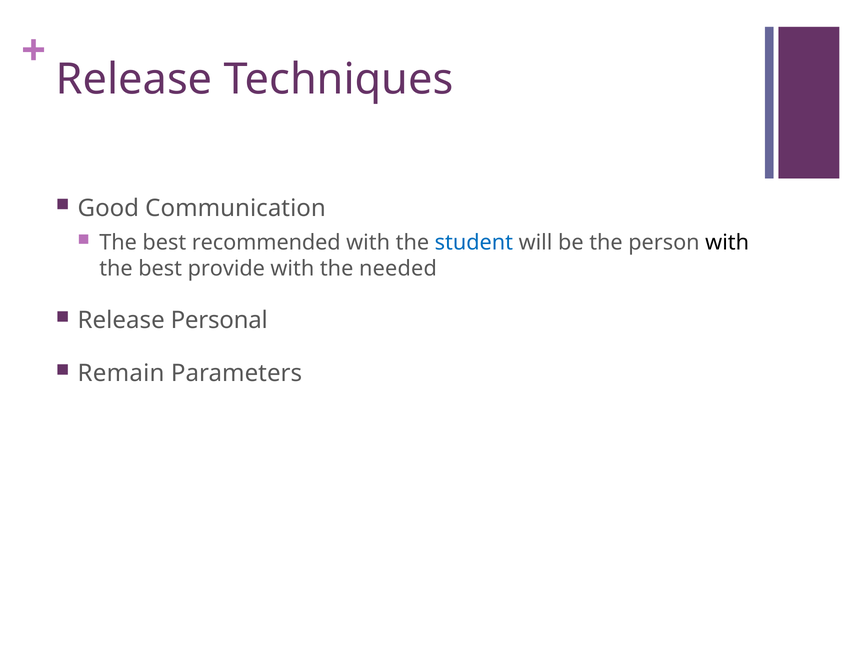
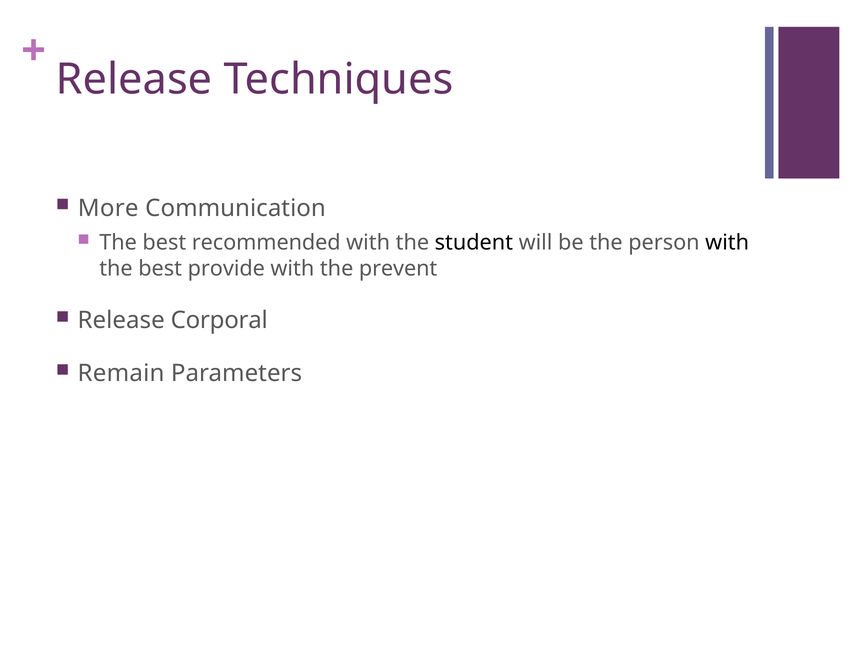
Good: Good -> More (108, 208)
student colour: blue -> black (474, 243)
needed: needed -> prevent (398, 269)
Personal: Personal -> Corporal (219, 321)
